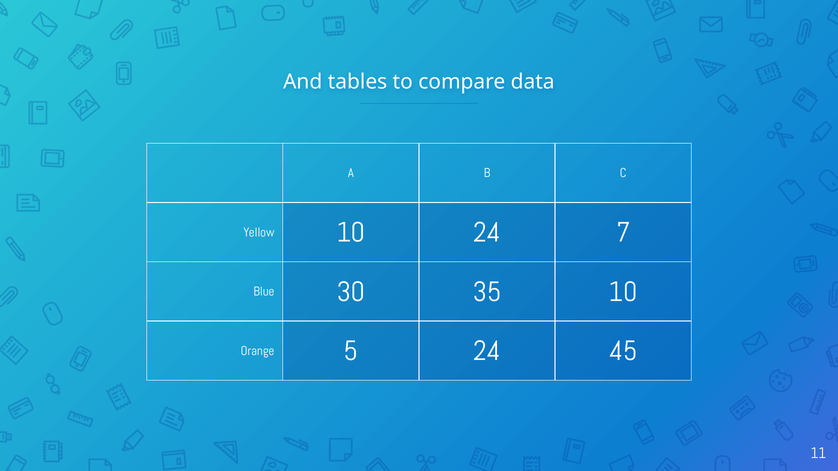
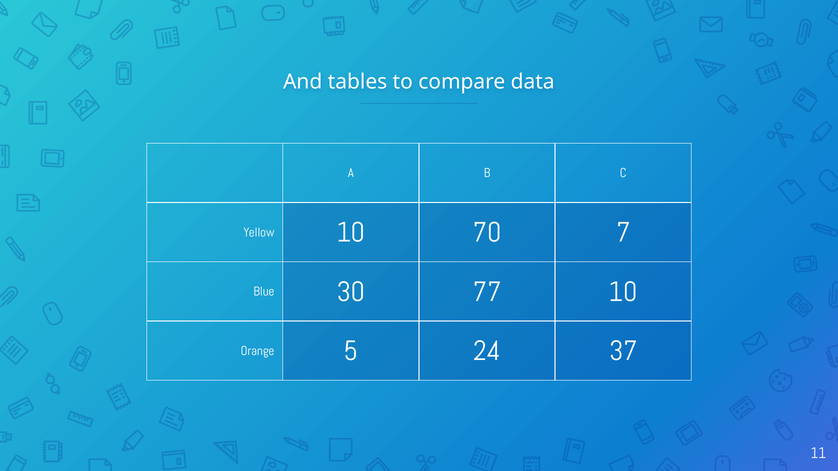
10 24: 24 -> 70 (487, 233)
35: 35 -> 77 (487, 292)
45: 45 -> 37 (623, 351)
